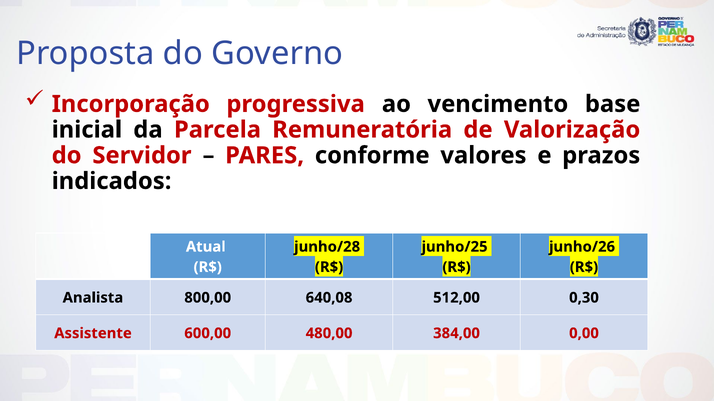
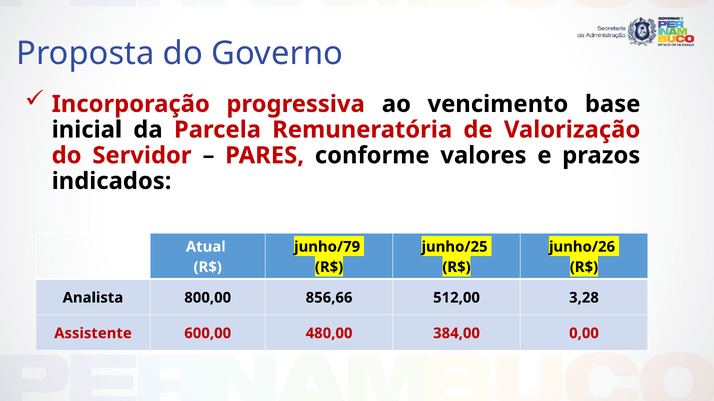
junho/28: junho/28 -> junho/79 (327, 247)
640,08: 640,08 -> 856,66 (329, 298)
0,30: 0,30 -> 3,28 (584, 298)
